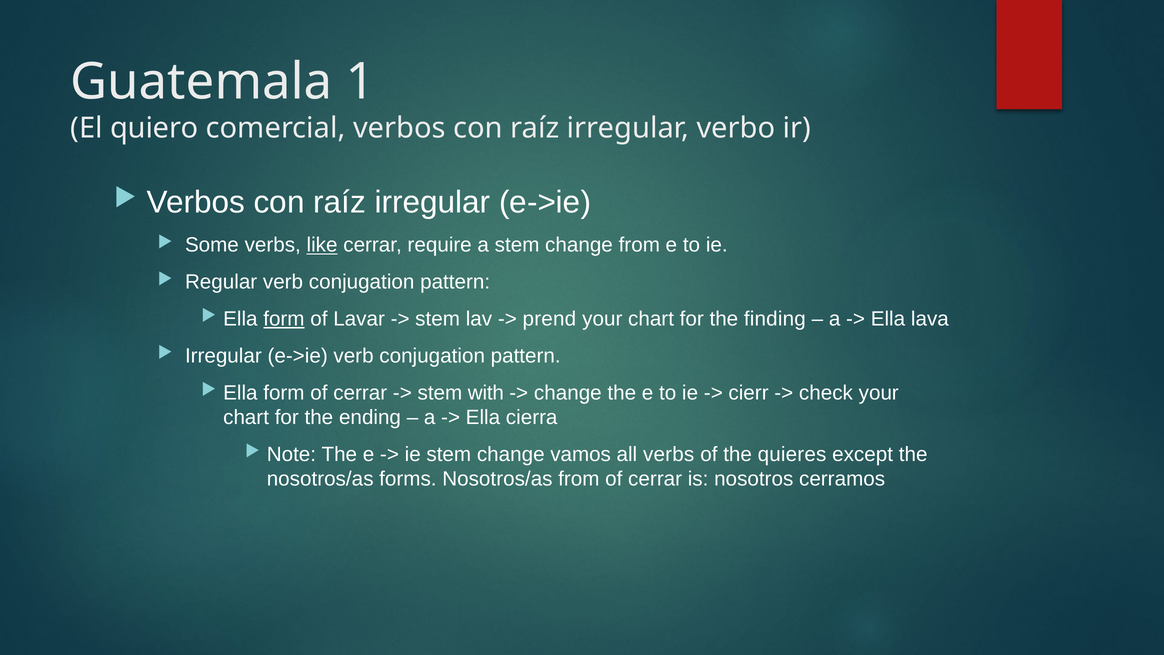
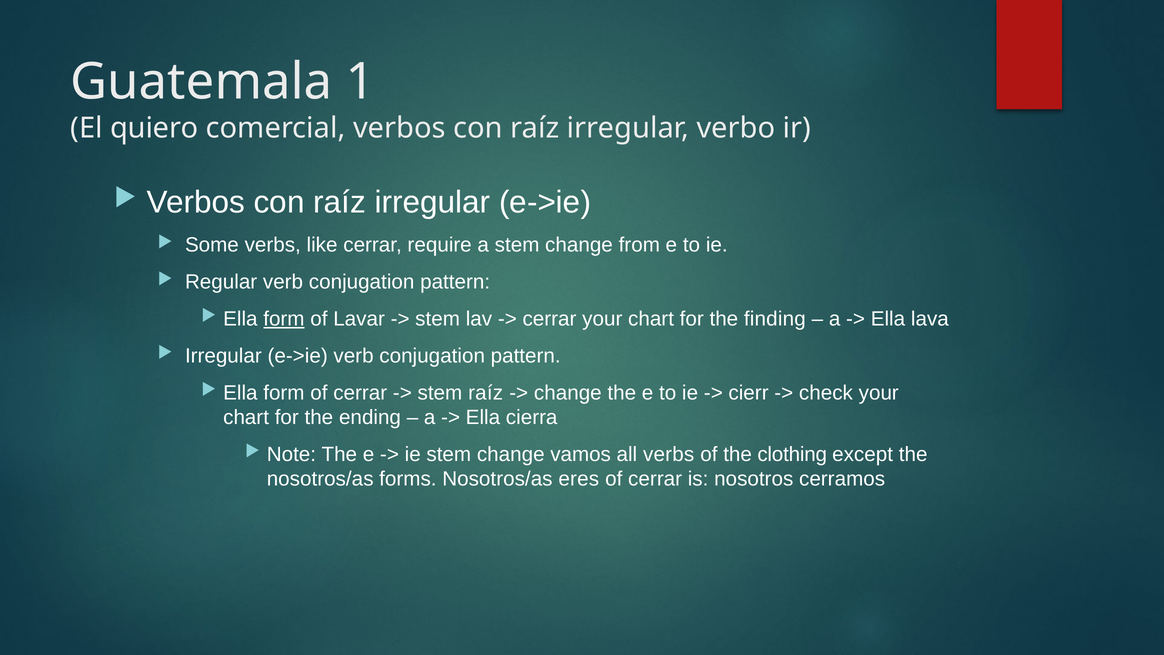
like underline: present -> none (322, 245)
prend: prend -> cerrar (549, 319)
stem with: with -> raíz (486, 393)
quieres: quieres -> clothing (792, 454)
Nosotros/as from: from -> eres (579, 479)
